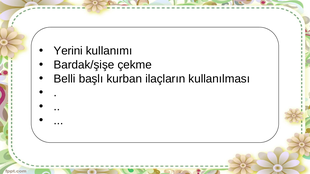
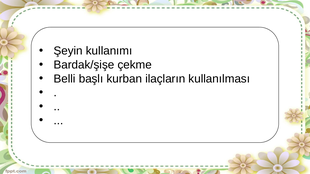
Yerini: Yerini -> Şeyin (68, 51)
